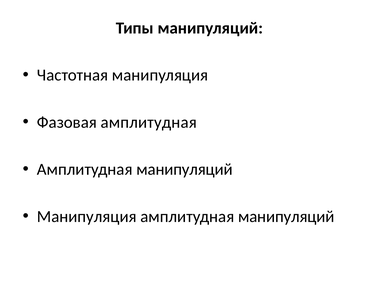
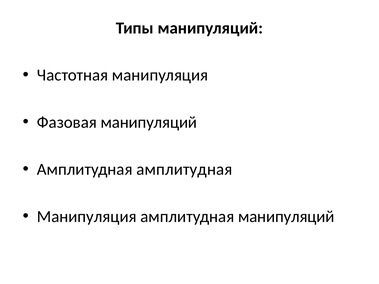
Фазовая амплитудная: амплитудная -> манипуляций (149, 122)
манипуляций: манипуляций -> амплитудная (184, 170)
